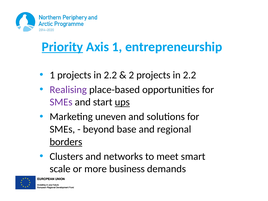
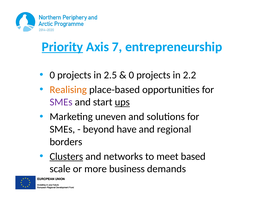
Axis 1: 1 -> 7 (117, 47)
1: 1 -> 0 (52, 75)
2.2: 2.2 -> 2.5 (110, 75)
2: 2 -> 0 (131, 75)
Realising colour: purple -> orange (68, 90)
base: base -> have (127, 129)
borders underline: present -> none (66, 142)
Clusters underline: none -> present (66, 156)
smart: smart -> based (193, 156)
